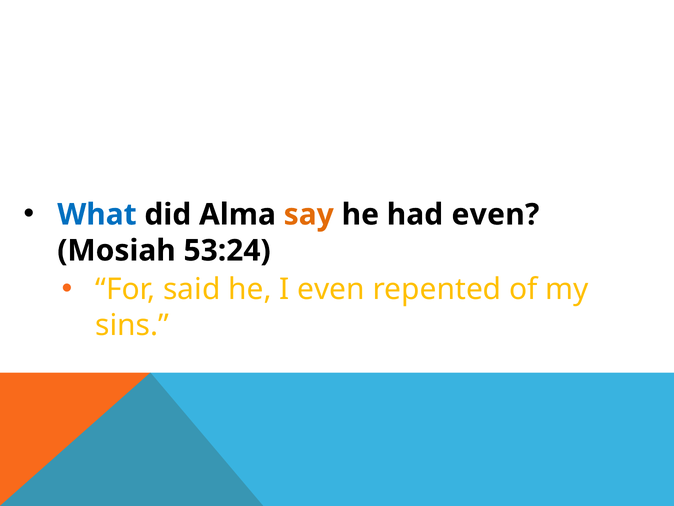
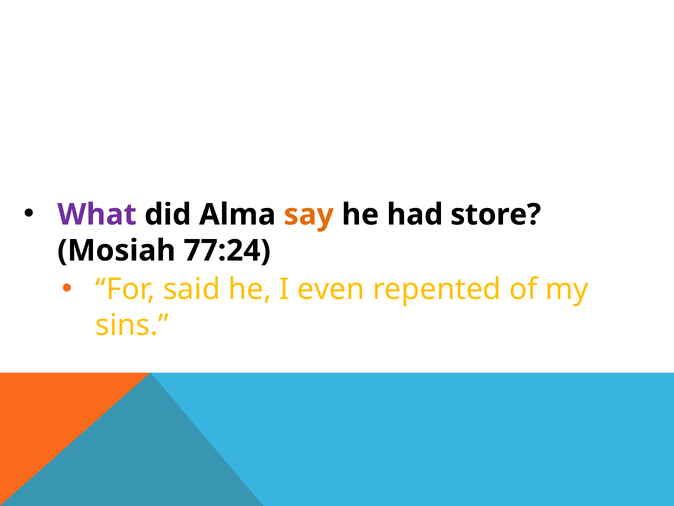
What colour: blue -> purple (97, 214)
had even: even -> store (496, 214)
53:24: 53:24 -> 77:24 (227, 250)
